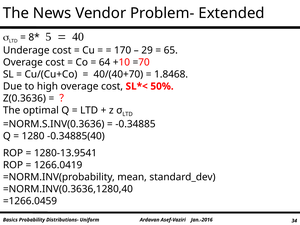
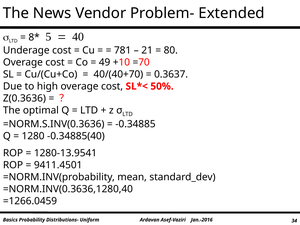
170: 170 -> 781 (123, 50)
29: 29 -> 21 (147, 50)
65: 65 -> 80 (171, 50)
64: 64 -> 49 (105, 62)
1.8468: 1.8468 -> 0.3637 (171, 74)
1266.0419: 1266.0419 -> 9411.4501 (58, 165)
